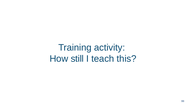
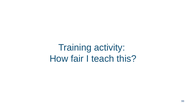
still: still -> fair (77, 59)
